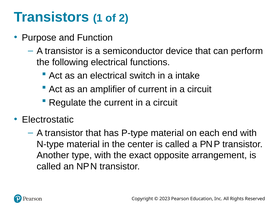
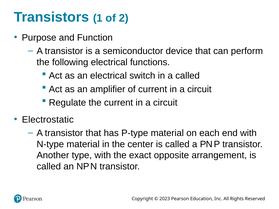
a intake: intake -> called (188, 76)
